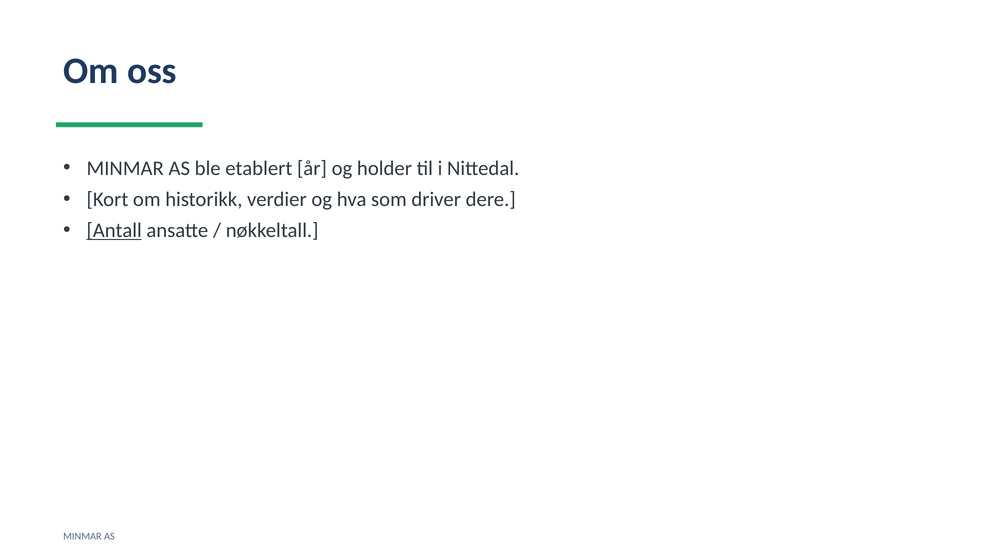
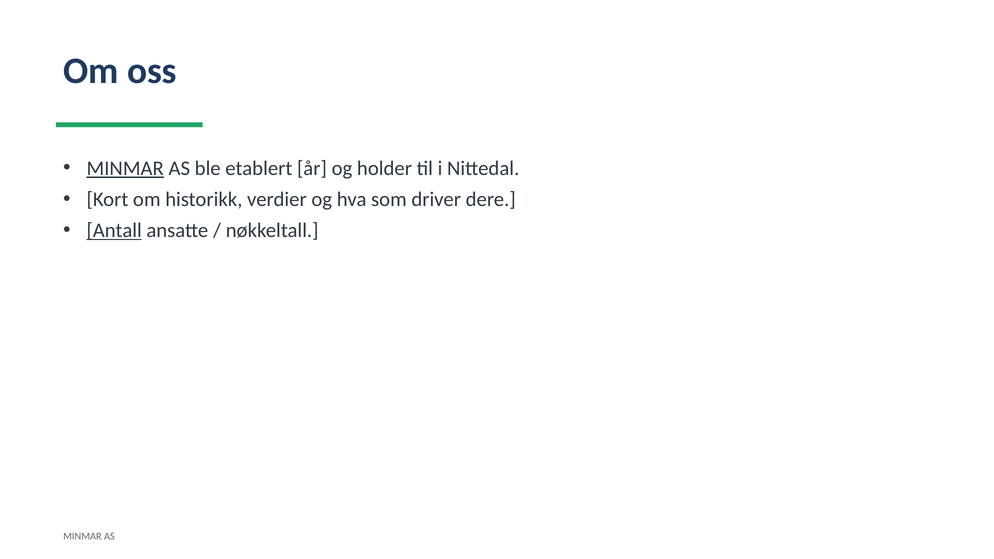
MINMAR underline: none -> present (125, 168)
